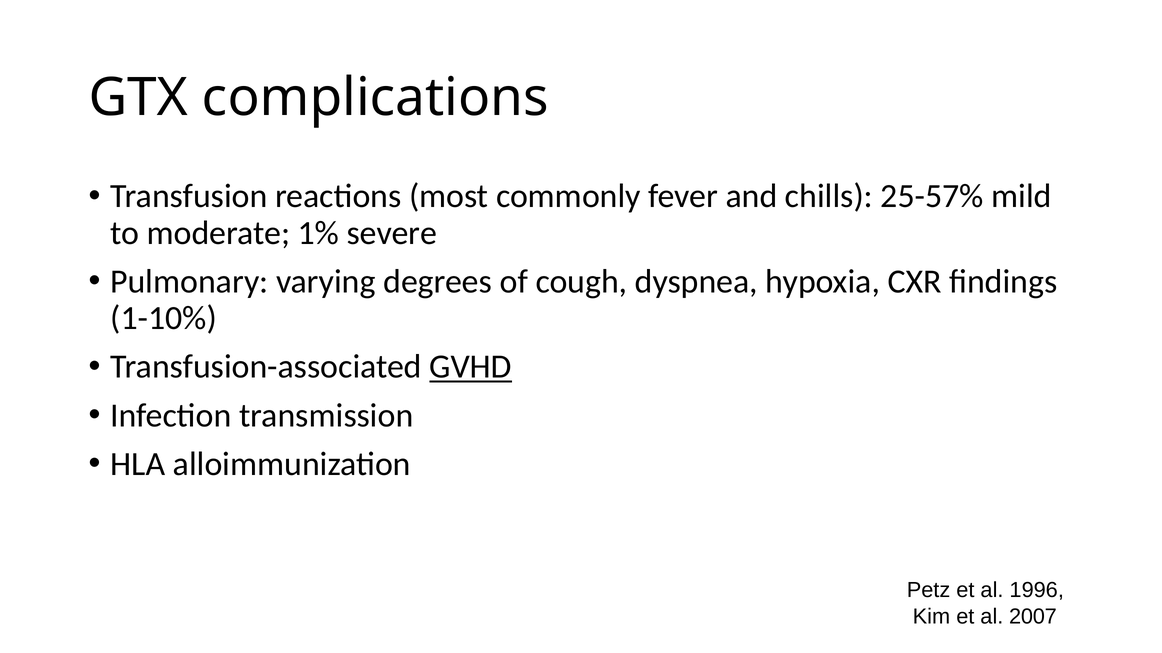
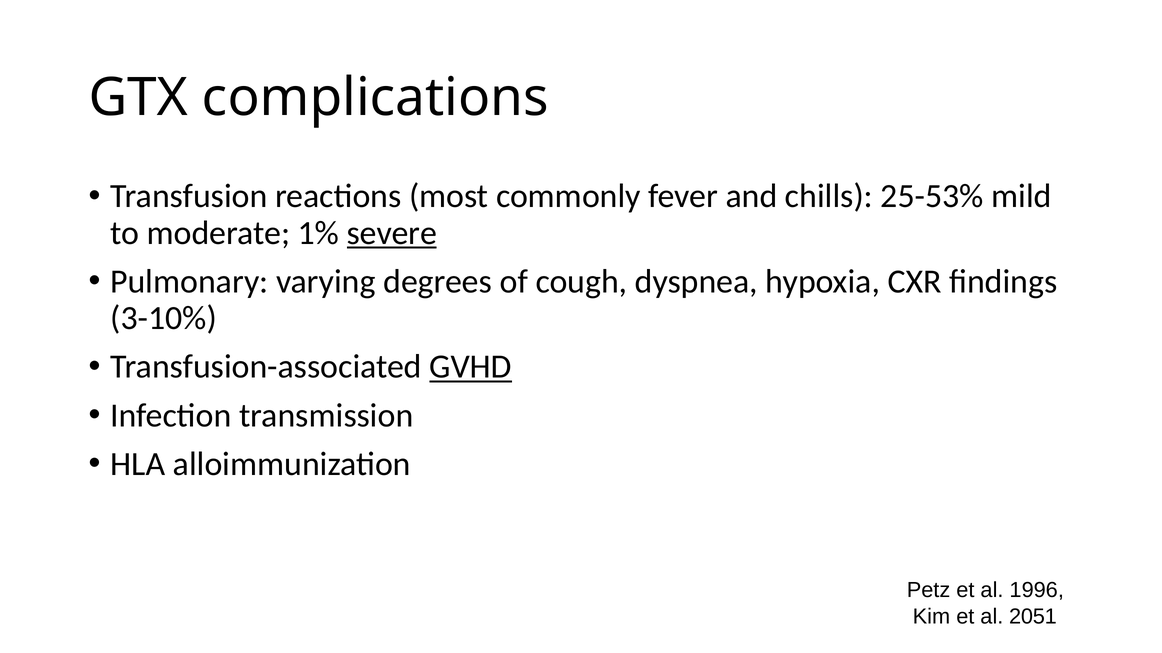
25-57%: 25-57% -> 25-53% (932, 196)
severe underline: none -> present (392, 233)
1-10%: 1-10% -> 3-10% (164, 318)
2007: 2007 -> 2051 (1033, 617)
